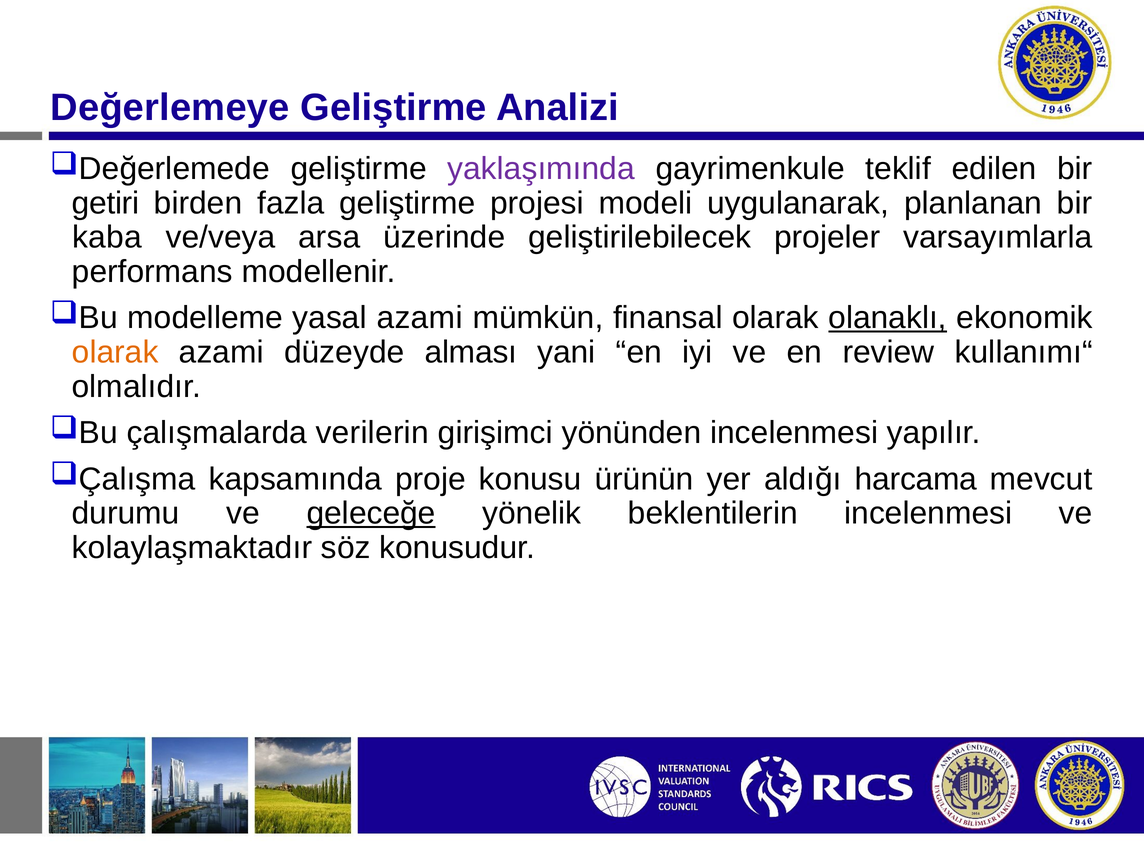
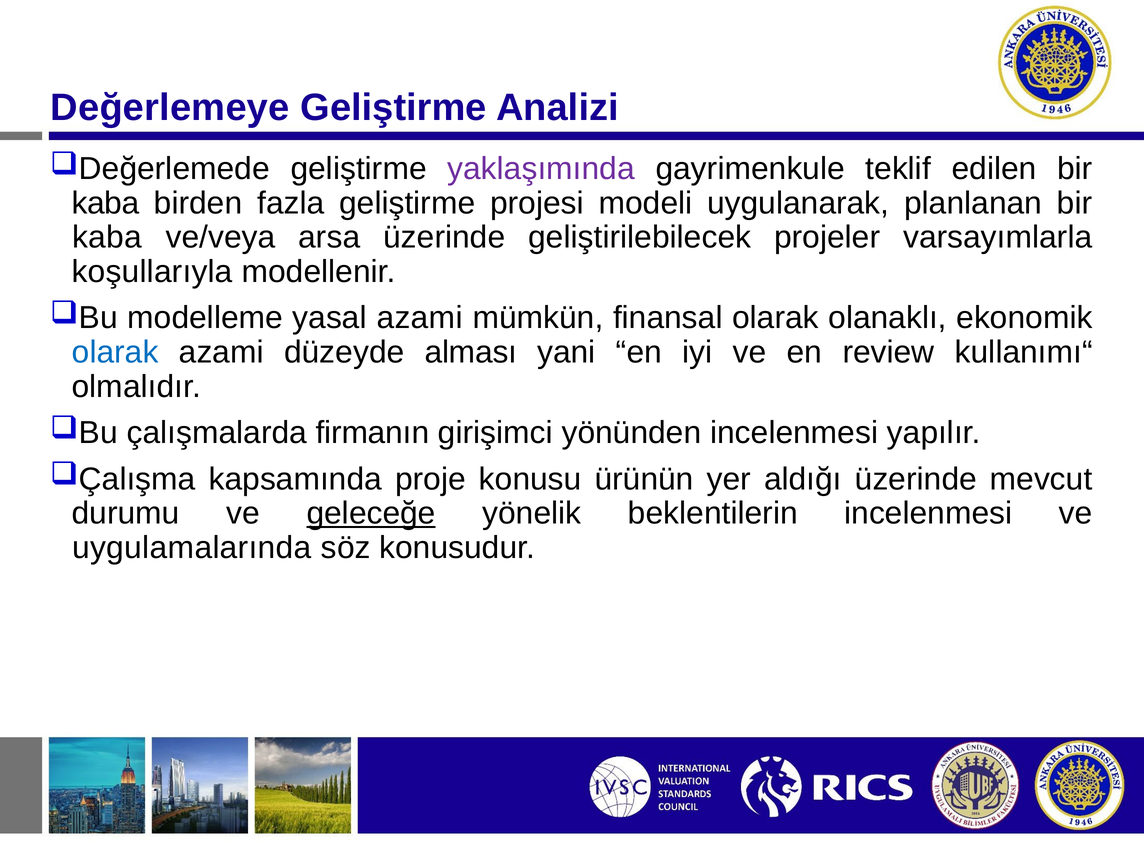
getiri: getiri -> kaba (106, 203)
performans: performans -> koşullarıyla (152, 272)
olanaklı underline: present -> none (888, 318)
olarak colour: orange -> blue (115, 352)
verilerin: verilerin -> firmanın (373, 433)
aldığı harcama: harcama -> üzerinde (916, 479)
kolaylaşmaktadır: kolaylaşmaktadır -> uygulamalarında (192, 548)
